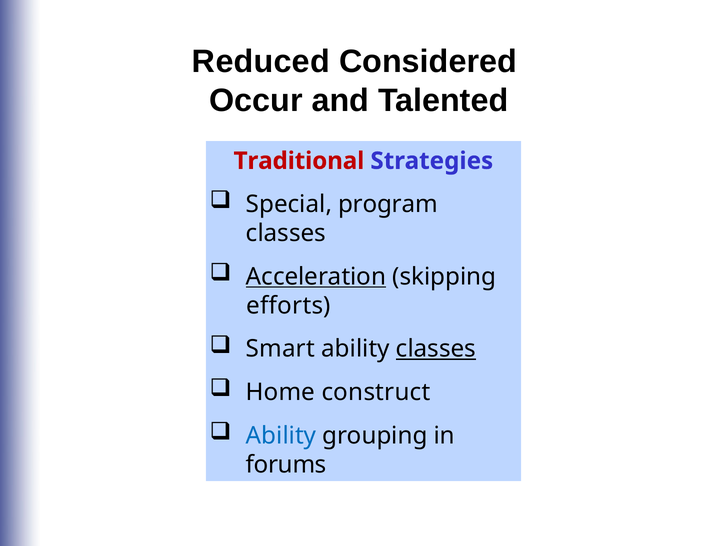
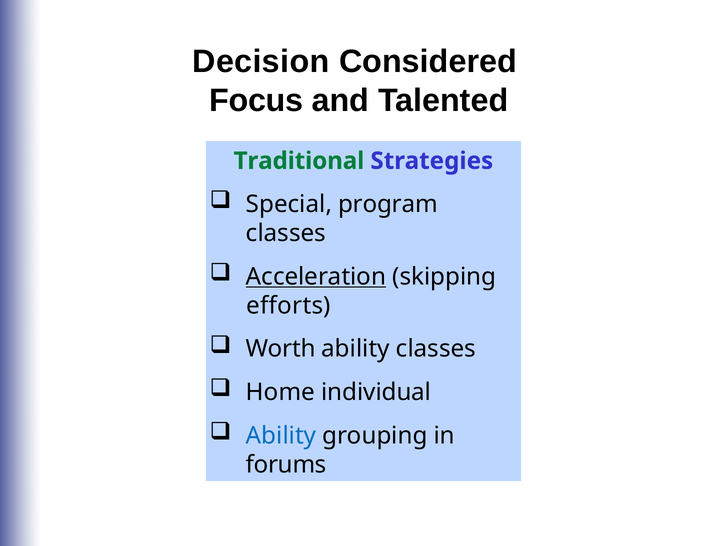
Reduced: Reduced -> Decision (261, 62)
Occur: Occur -> Focus (256, 100)
Traditional colour: red -> green (299, 161)
Smart: Smart -> Worth (281, 348)
classes underline: present -> none (436, 348)
construct: construct -> individual (376, 392)
